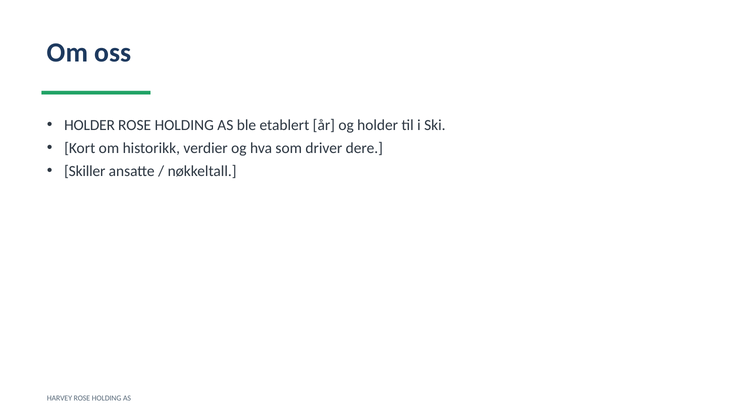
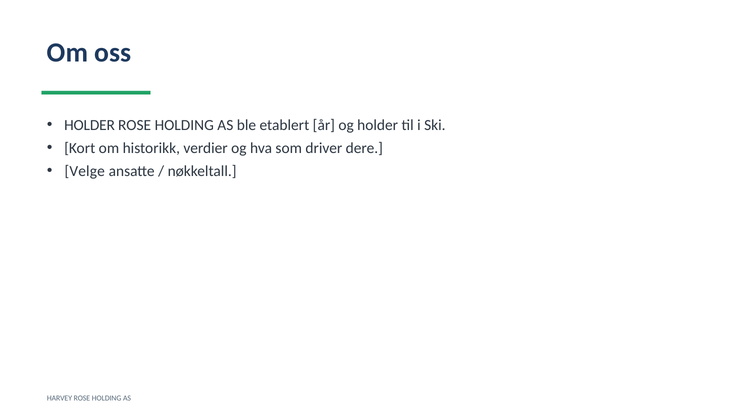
Skiller: Skiller -> Velge (85, 171)
